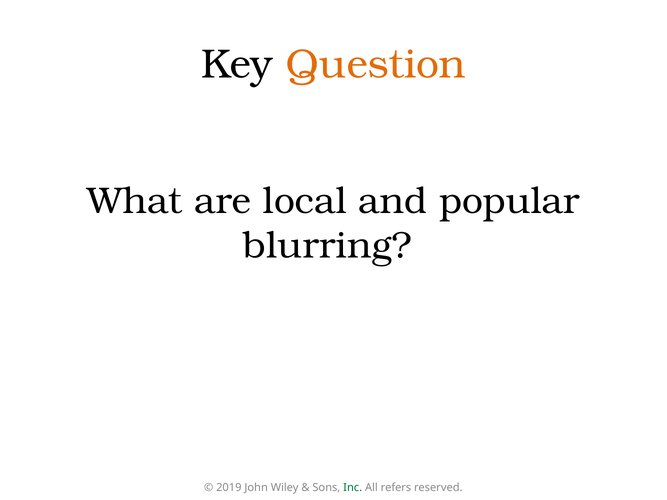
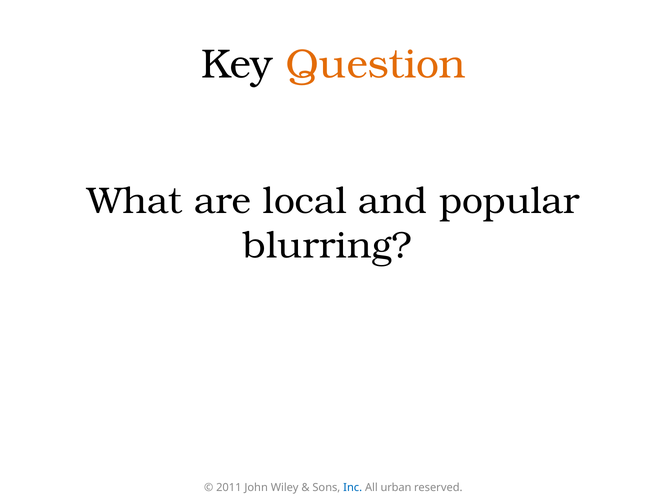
2019: 2019 -> 2011 (229, 488)
Inc colour: green -> blue (353, 488)
refers: refers -> urban (396, 488)
